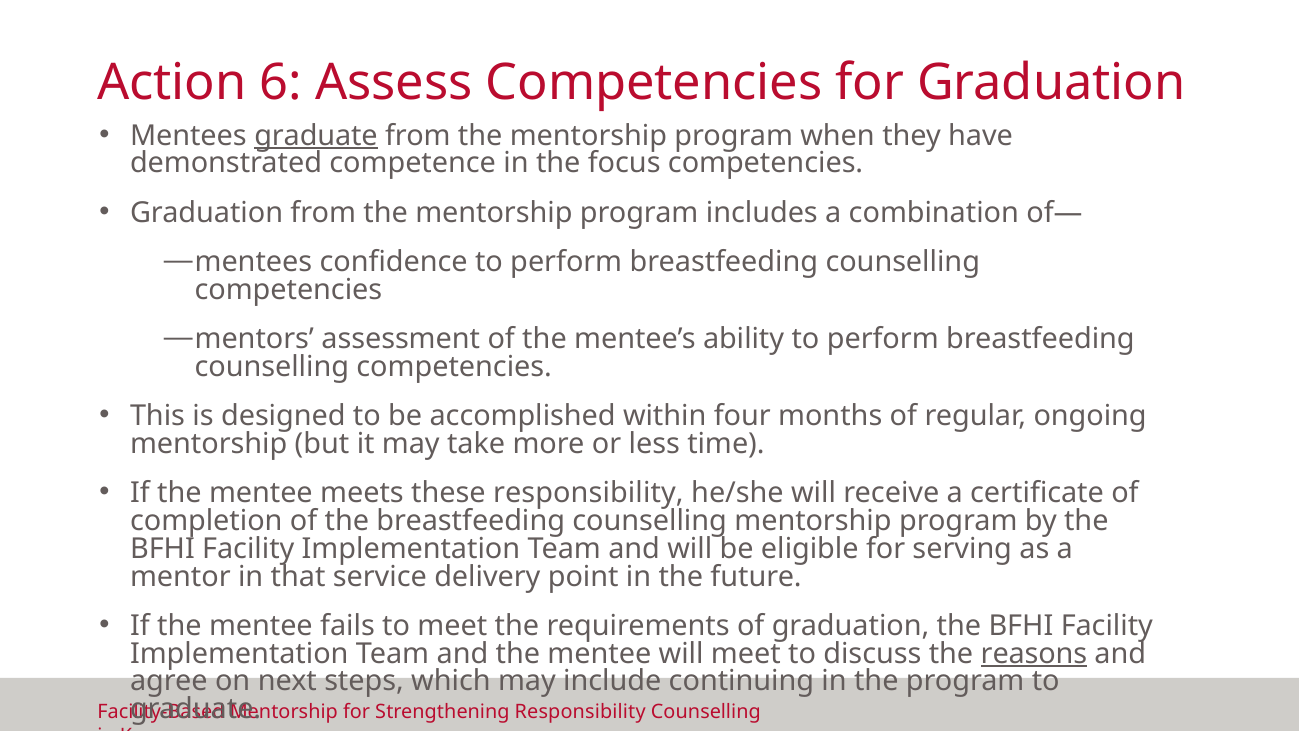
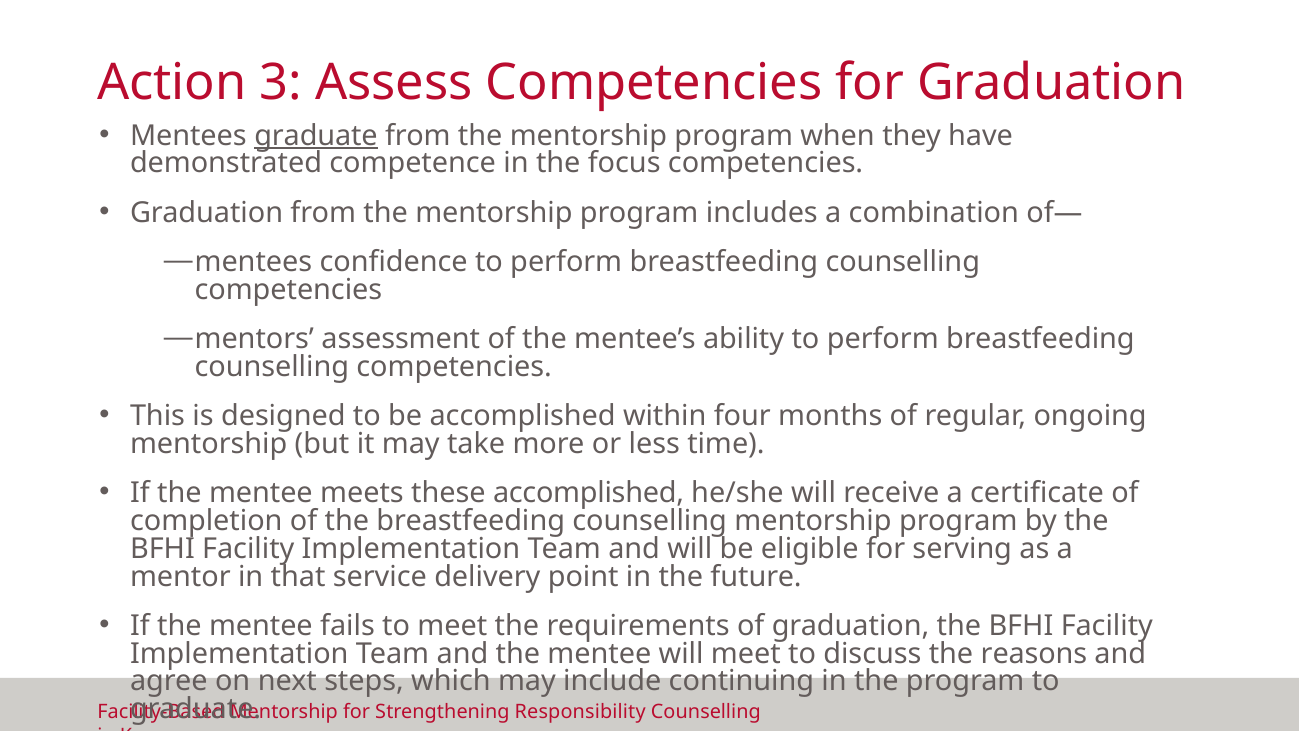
6: 6 -> 3 (281, 83)
these responsibility: responsibility -> accomplished (588, 493)
reasons underline: present -> none (1034, 653)
